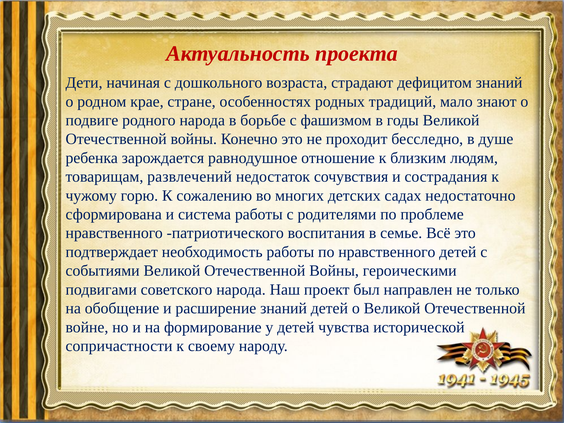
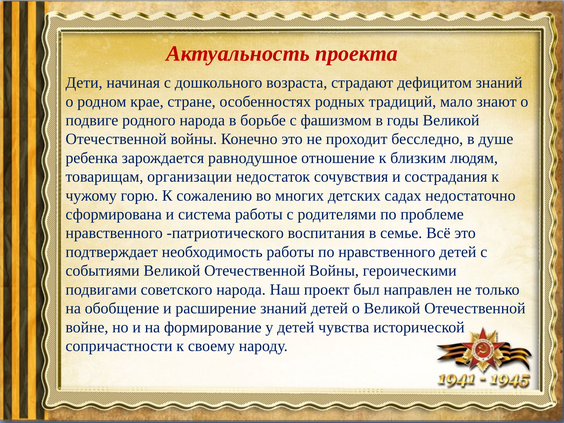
развлечений: развлечений -> организации (190, 177)
